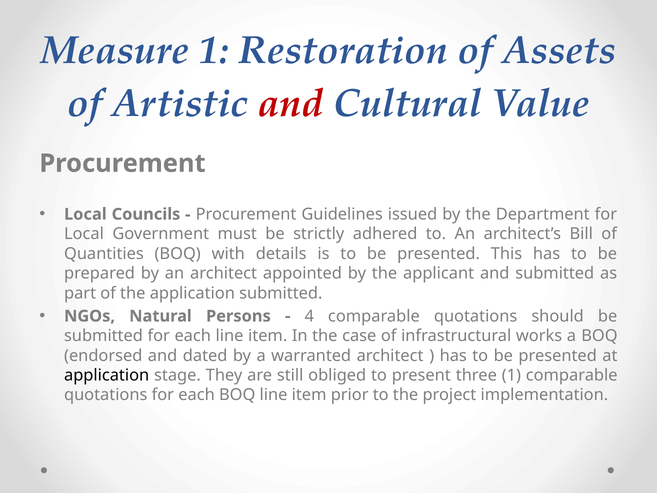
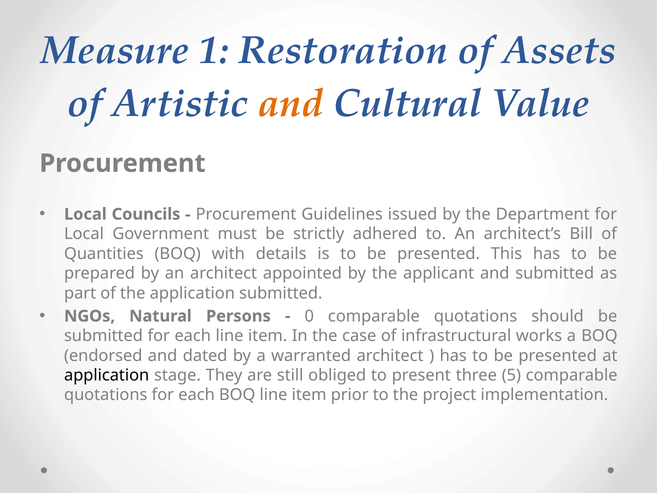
and colour: red -> orange (291, 103)
4: 4 -> 0 (309, 316)
three 1: 1 -> 5 (511, 375)
